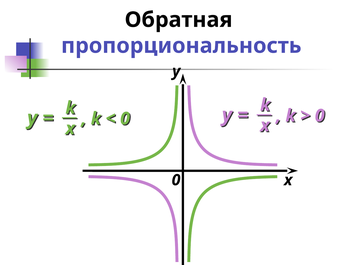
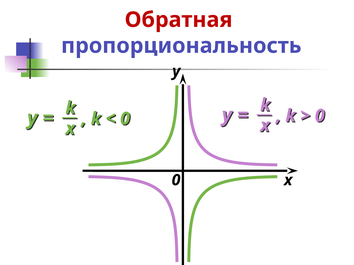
Обратная colour: black -> red (179, 20)
